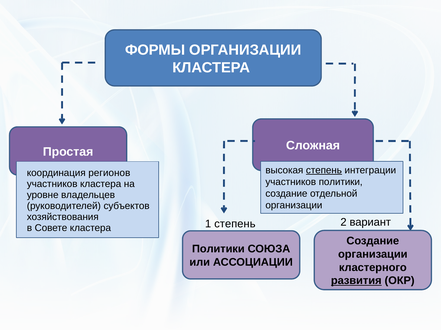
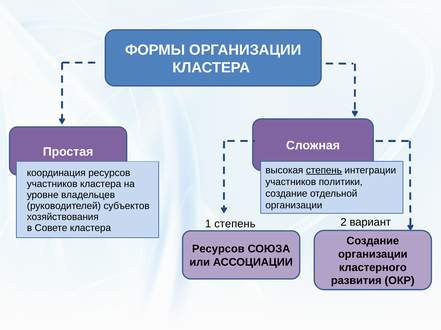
координация регионов: регионов -> ресурсов (109, 173)
Политики: Политики -> Ресурсов (218, 250)
развития underline: present -> none (356, 281)
